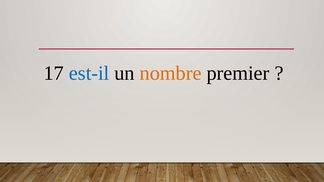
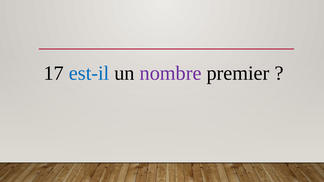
nombre colour: orange -> purple (171, 73)
